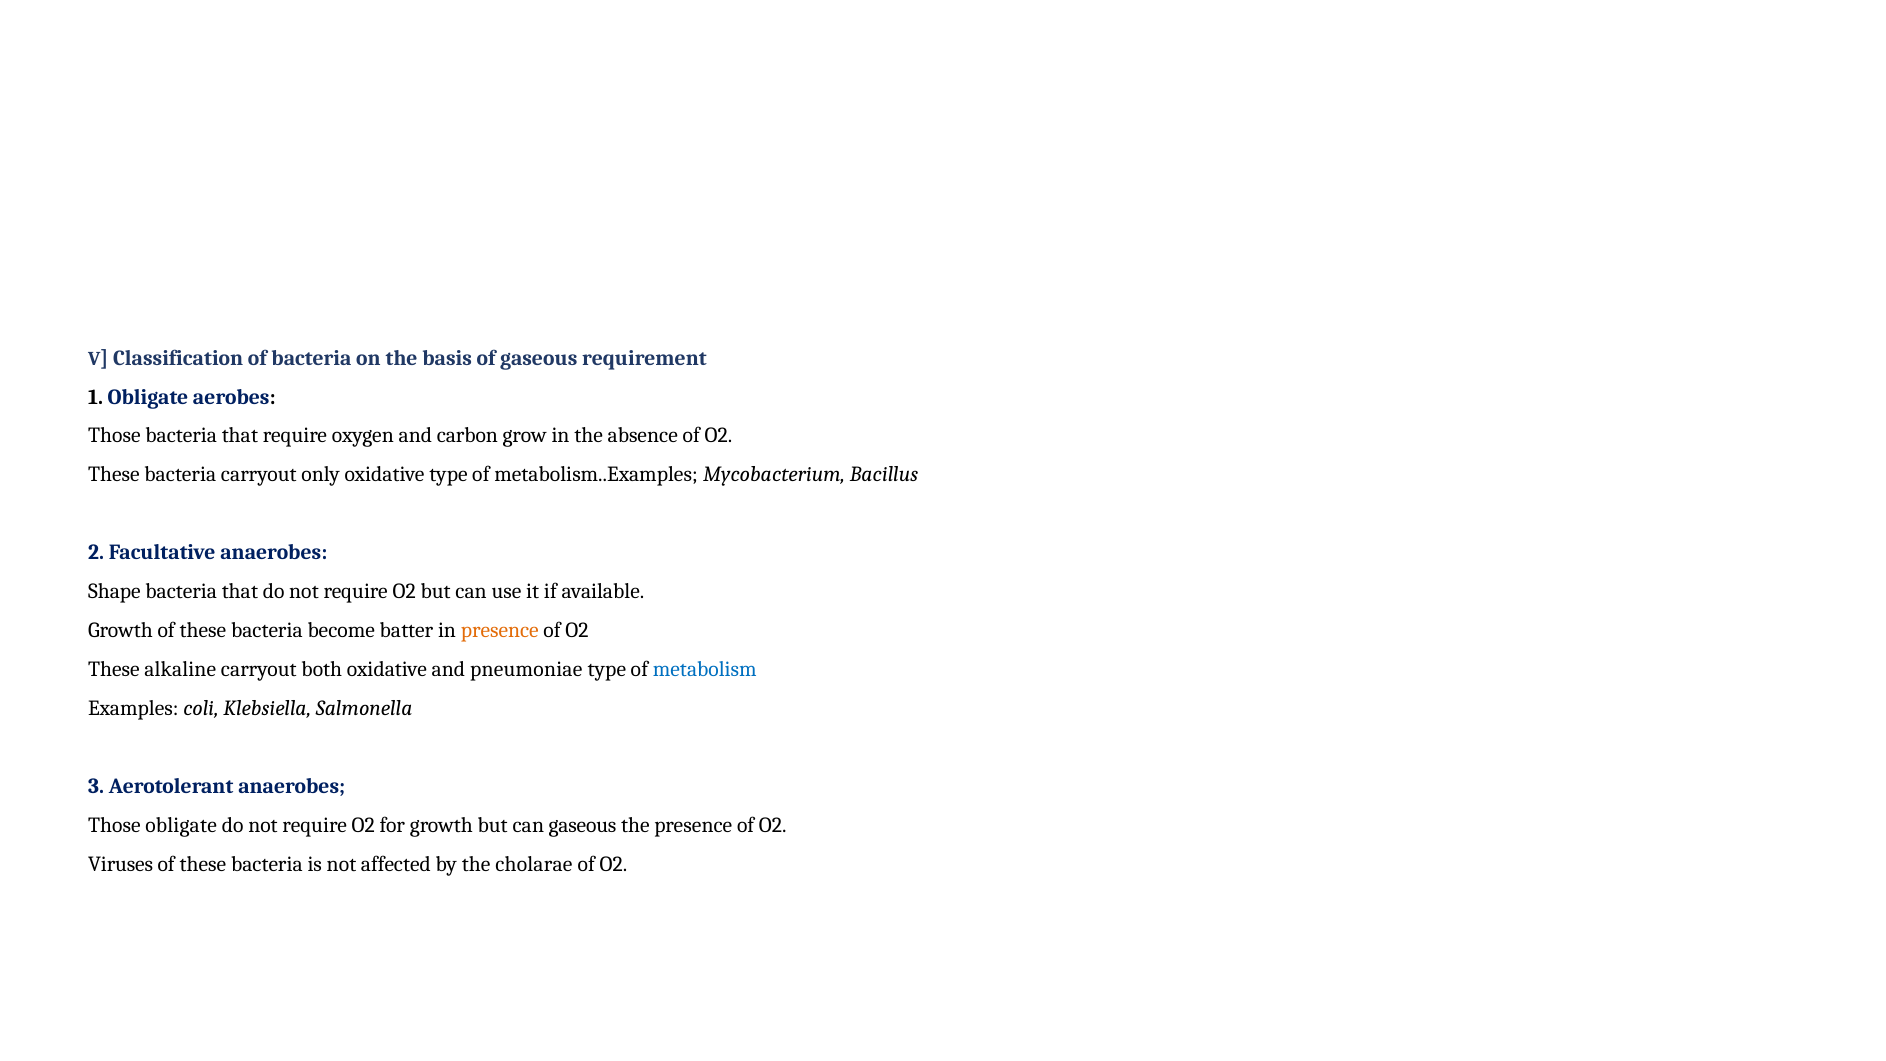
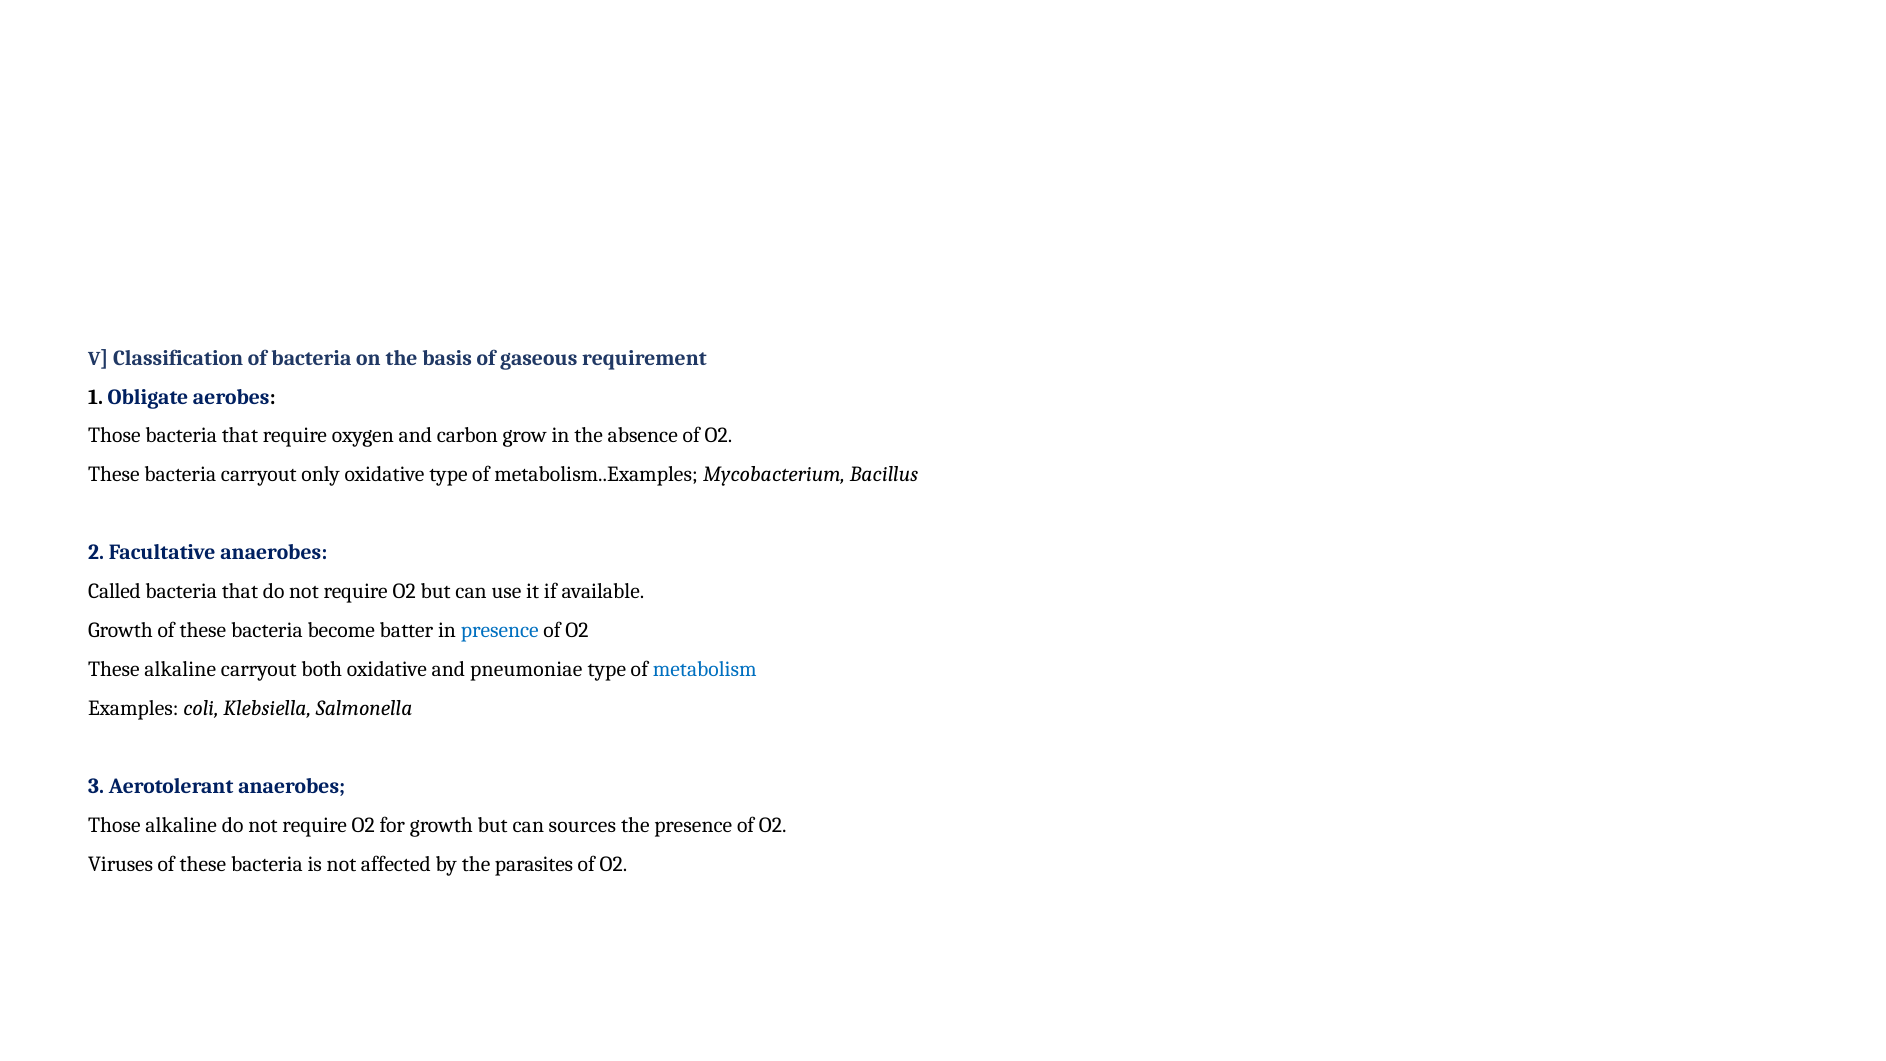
Shape: Shape -> Called (114, 591)
presence colour: orange -> blue (500, 630)
Those obligate: obligate -> alkaline (181, 825)
can gaseous: gaseous -> sources (582, 825)
cholarae: cholarae -> parasites (534, 864)
